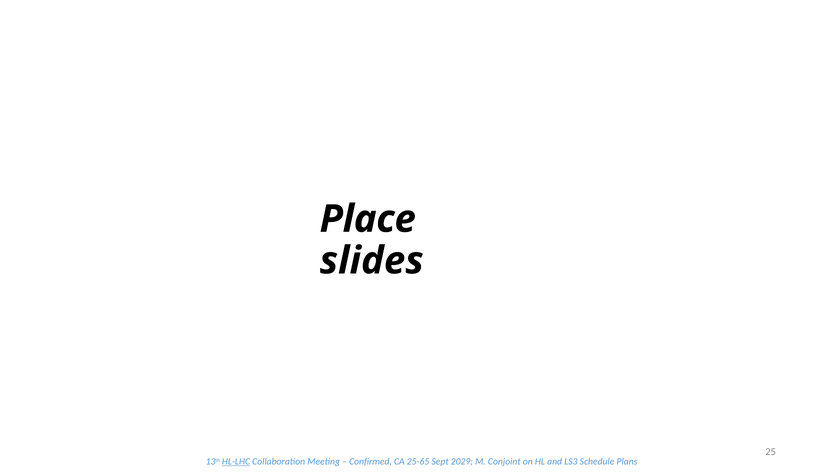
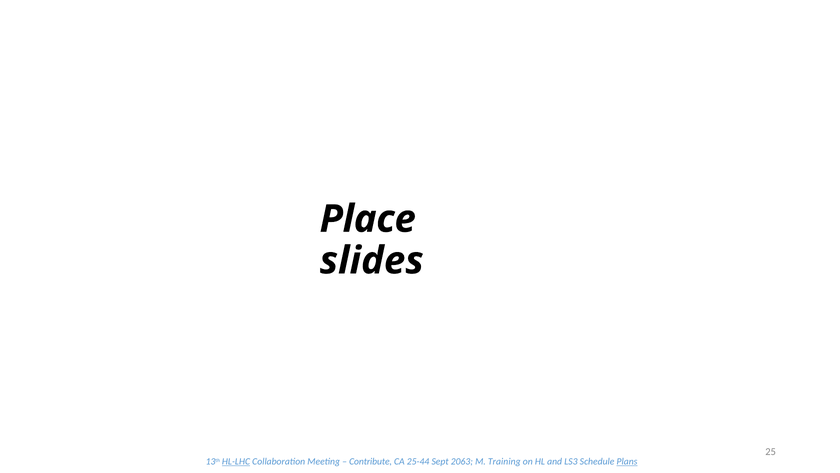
Confirmed: Confirmed -> Contribute (371, 461)
25-65: 25-65 -> 25-44 (418, 461)
2029: 2029 -> 2063 (462, 461)
Conjoint: Conjoint -> Training (504, 461)
Plans underline: none -> present (627, 461)
